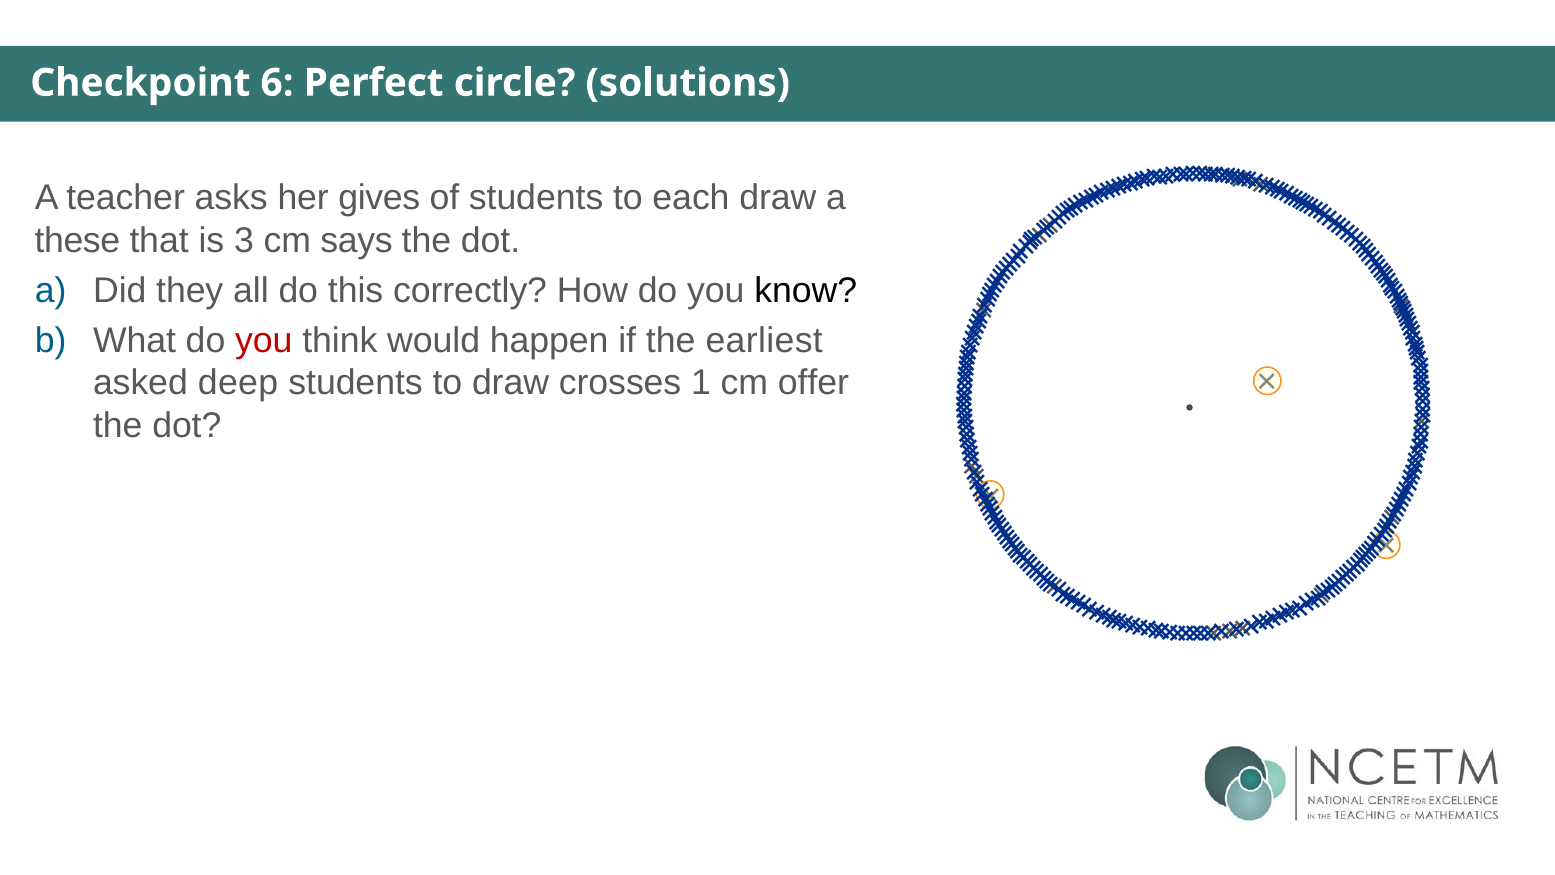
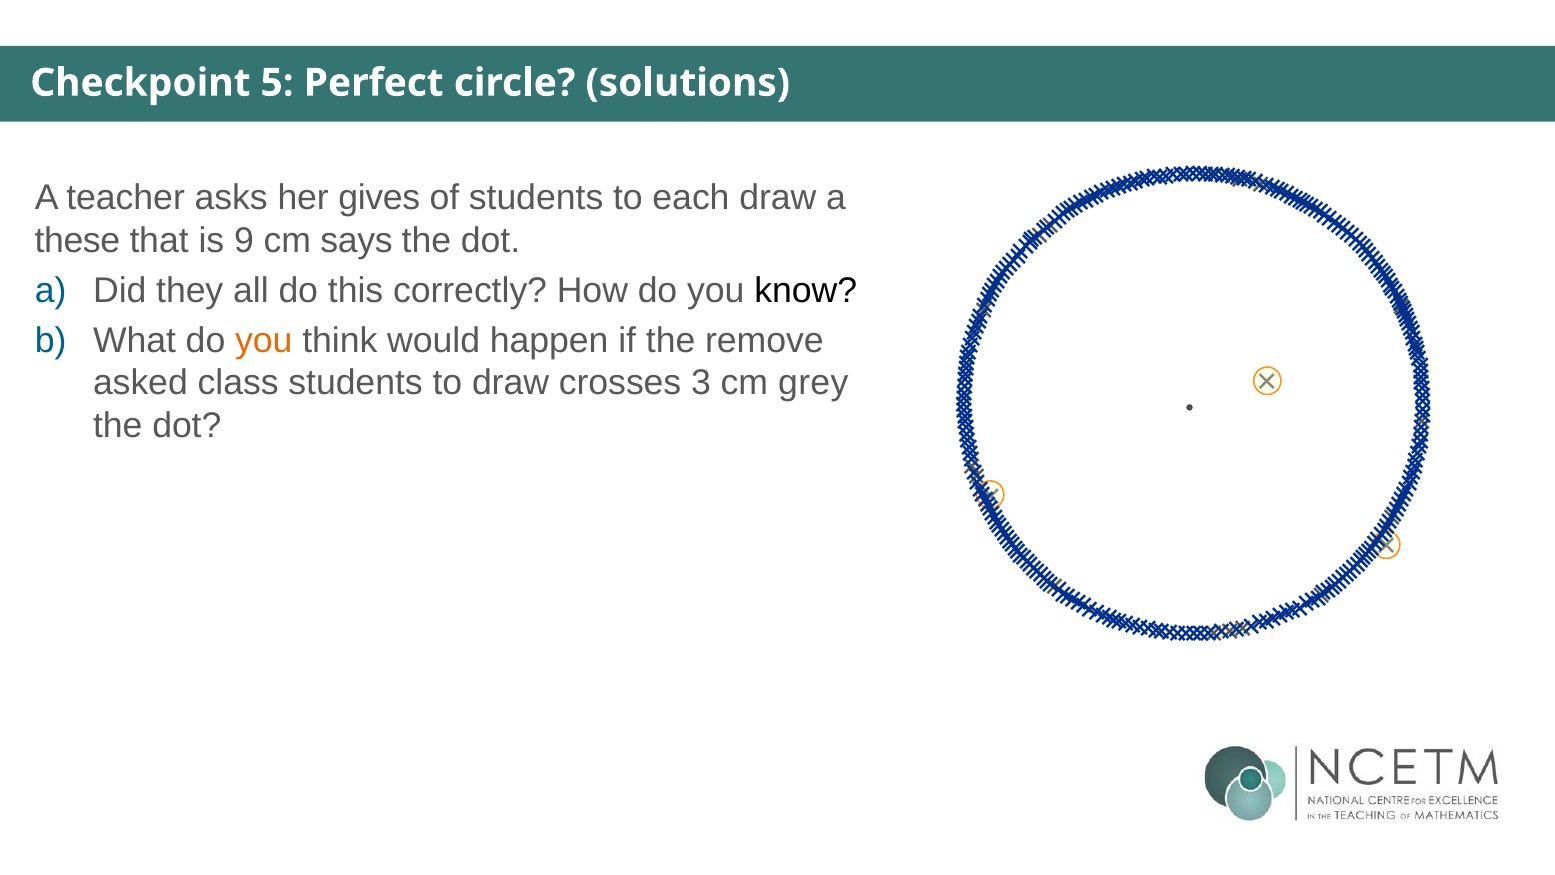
6: 6 -> 5 (277, 83)
3: 3 -> 9 (244, 241)
you colour: red -> orange (264, 340)
earliest: earliest -> remove (764, 340)
deep: deep -> class (238, 383)
1: 1 -> 3 (701, 383)
offer: offer -> grey (813, 383)
